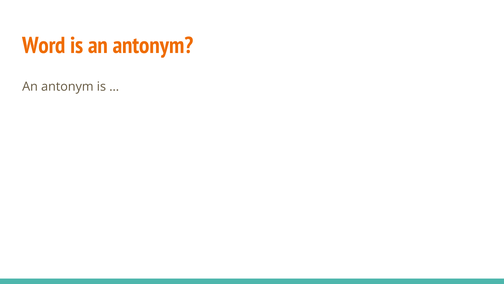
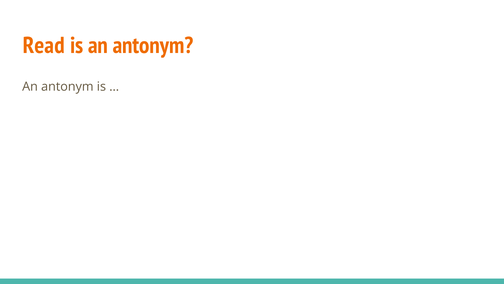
Word: Word -> Read (44, 45)
